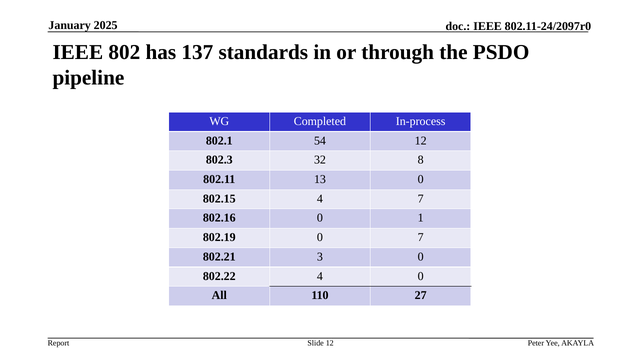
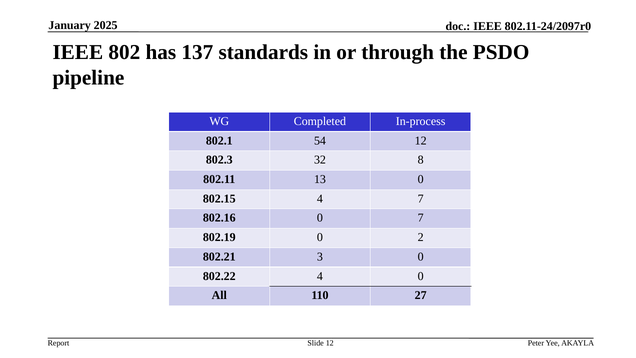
0 1: 1 -> 7 (421, 218)
0 7: 7 -> 2 (421, 237)
